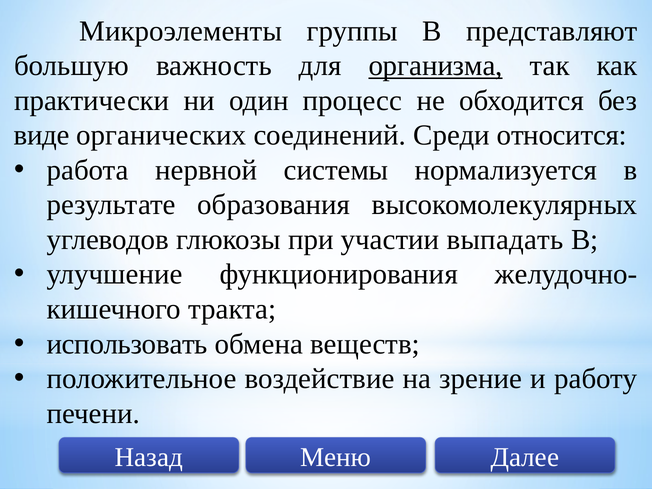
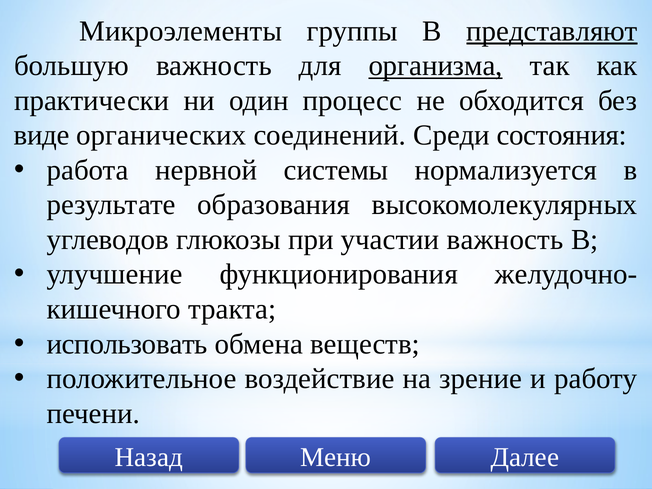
представляют underline: none -> present (552, 31)
относится: относится -> состояния (562, 135)
участии выпадать: выпадать -> важность (505, 240)
